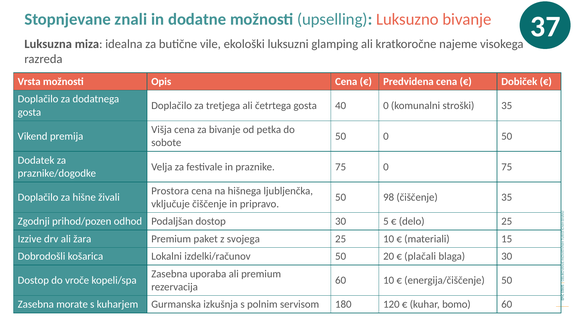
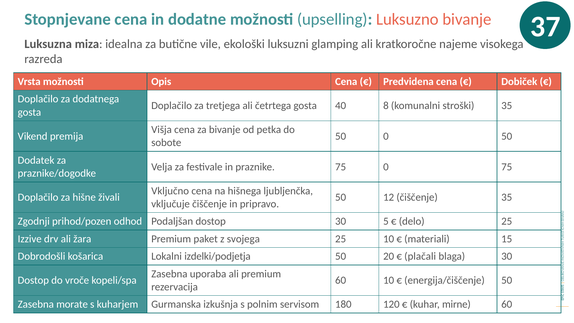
Stopnjevane znali: znali -> cena (131, 19)
40 0: 0 -> 8 (386, 106)
Prostora: Prostora -> Vključno (170, 191)
98: 98 -> 12 (389, 197)
izdelki/računov: izdelki/računov -> izdelki/podjetja (217, 256)
bomo: bomo -> mirne (456, 304)
